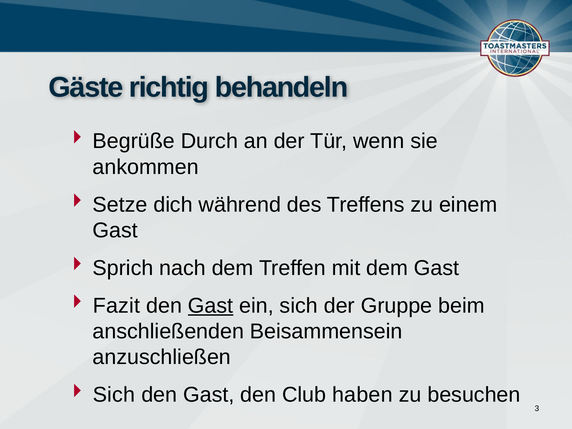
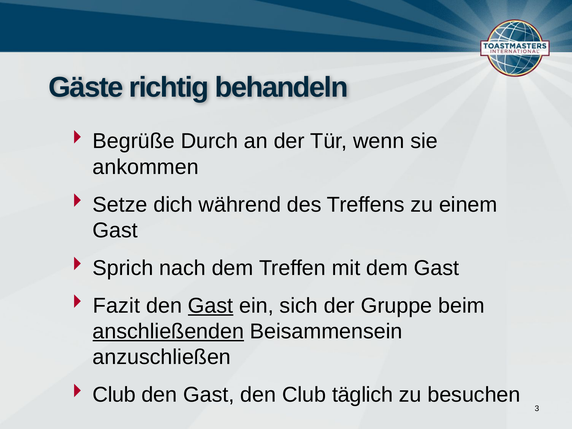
anschließenden underline: none -> present (168, 331)
Sich: Sich -> Club (114, 395)
haben: haben -> täglich (363, 395)
